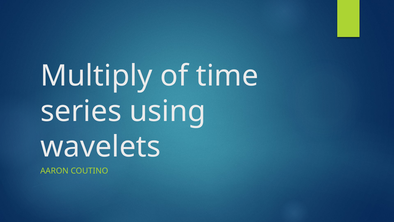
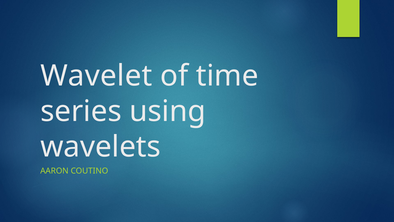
Multiply: Multiply -> Wavelet (96, 76)
